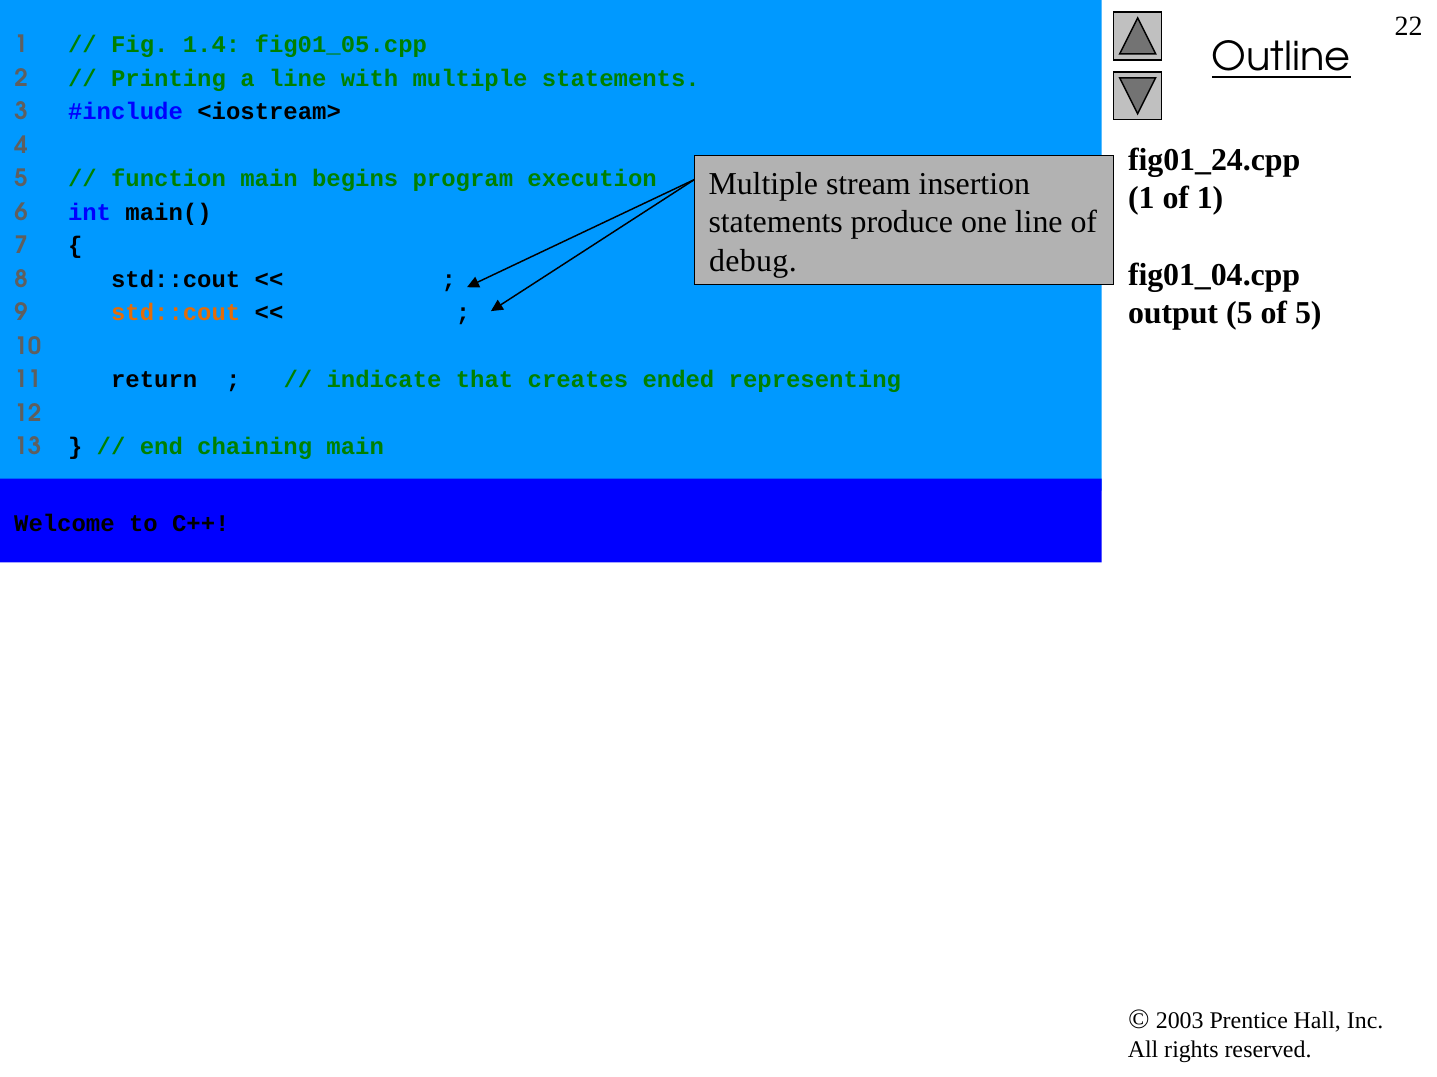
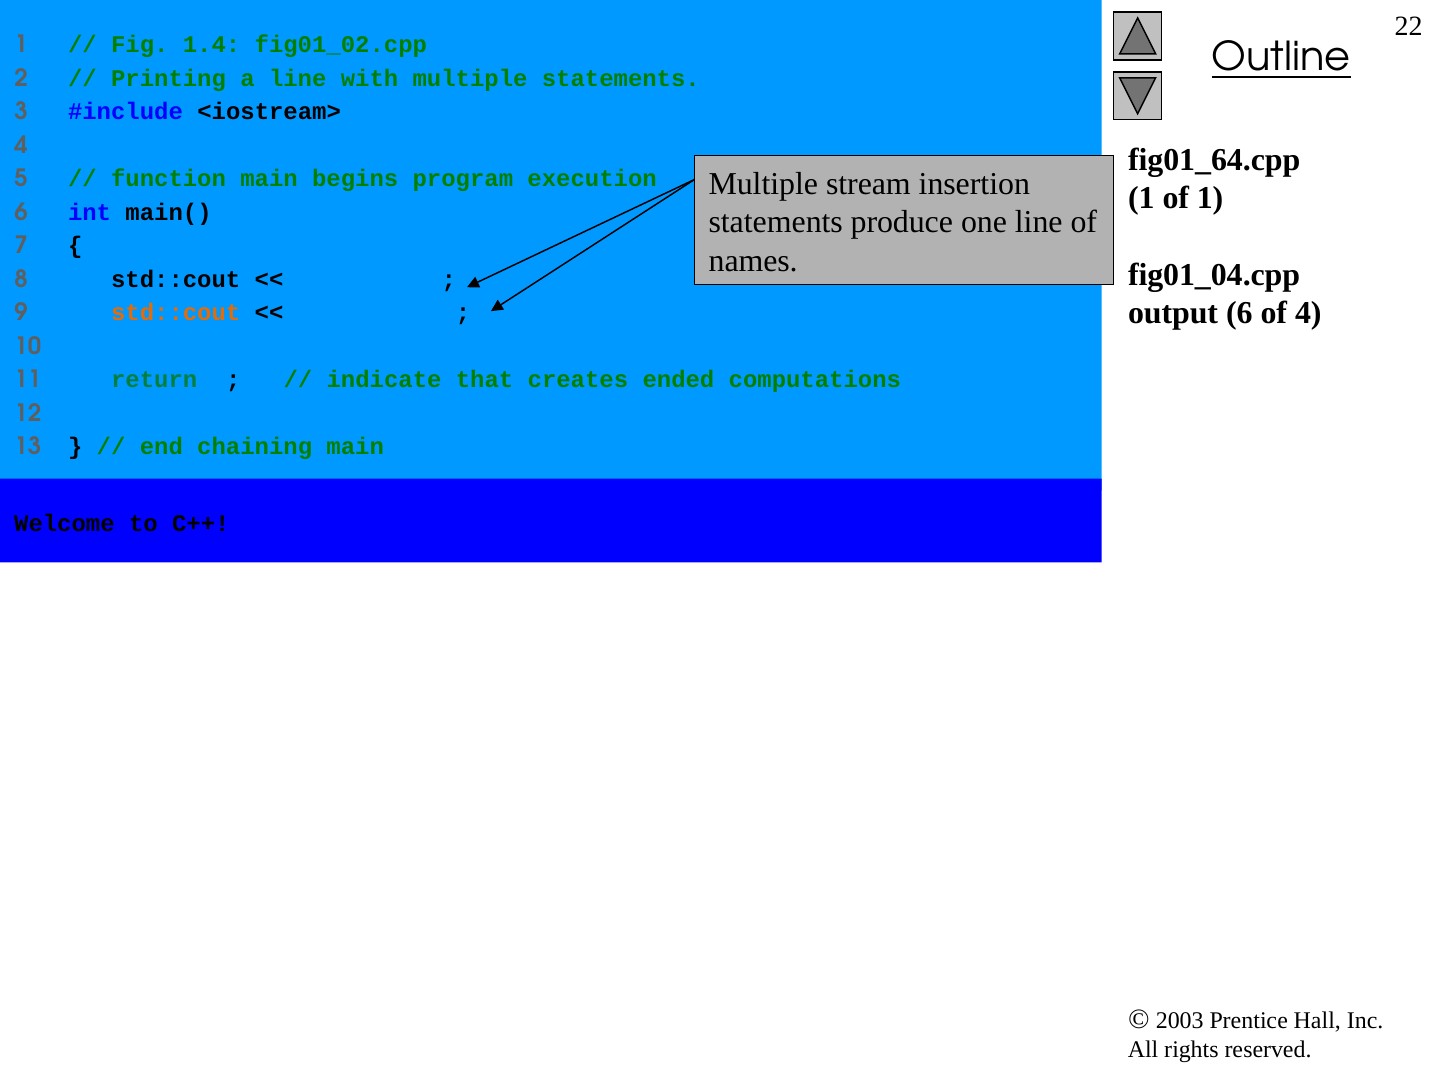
fig01_05.cpp: fig01_05.cpp -> fig01_02.cpp (341, 45)
fig01_24.cpp: fig01_24.cpp -> fig01_64.cpp (1214, 160)
debug: debug -> names (753, 261)
output 5: 5 -> 6 (1239, 313)
of 5: 5 -> 4 (1308, 313)
return colour: black -> green (154, 380)
representing: representing -> computations (815, 380)
